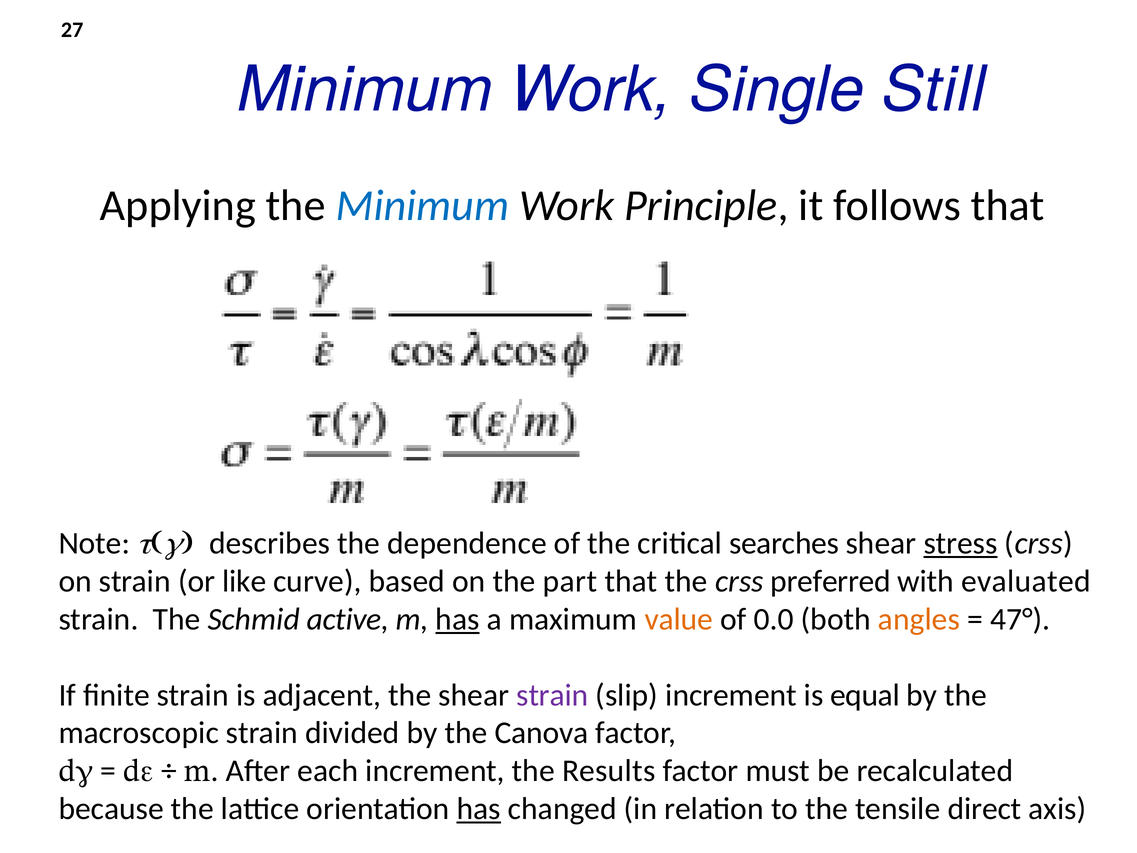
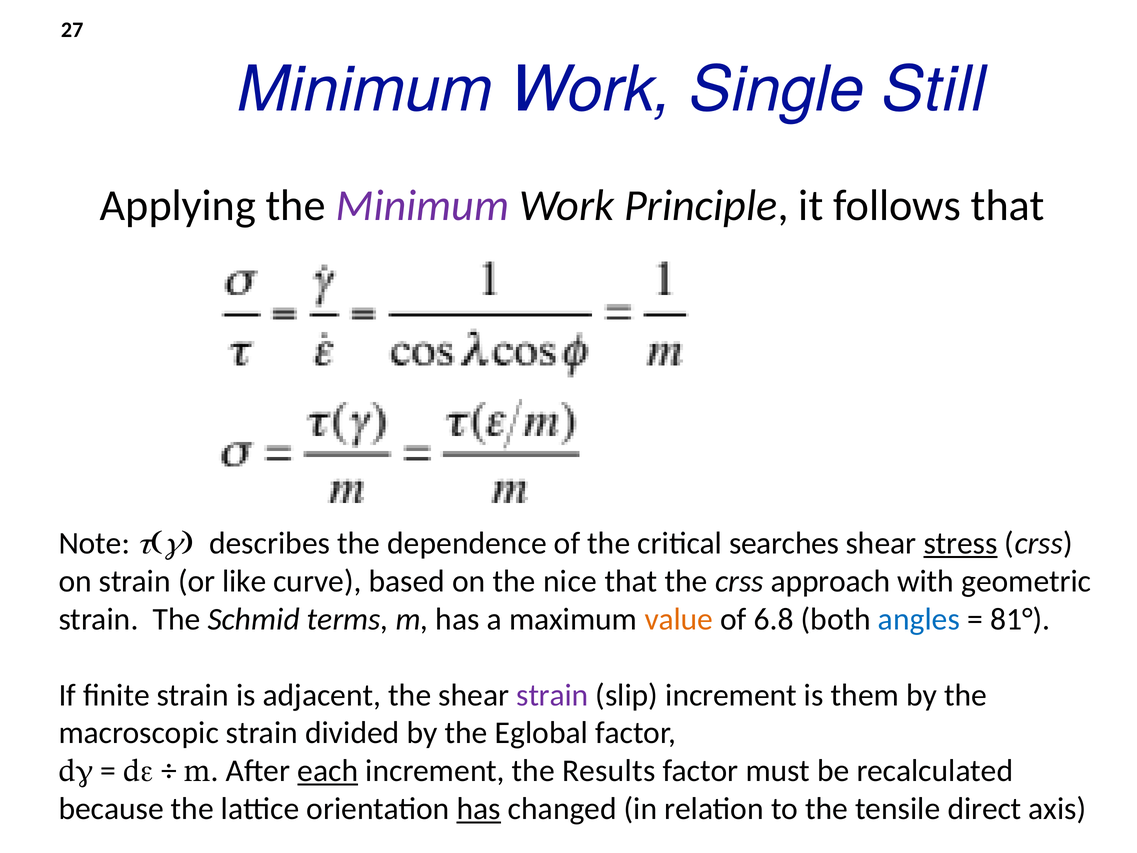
Minimum colour: blue -> purple (422, 206)
part: part -> nice (570, 581)
preferred: preferred -> approach (831, 581)
evaluated: evaluated -> geometric (1026, 581)
active: active -> terms (348, 619)
has underline: present -> none (458, 619)
0.0: 0.0 -> 6.8 (774, 619)
angles colour: orange -> blue (919, 619)
47°: 47° -> 81° (1020, 619)
equal: equal -> them (865, 695)
Canova: Canova -> Eglobal (541, 733)
each underline: none -> present (328, 771)
